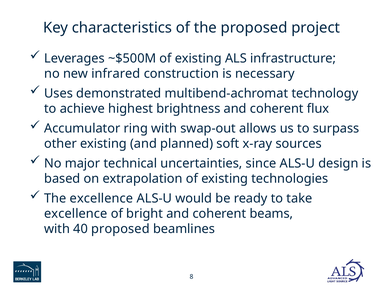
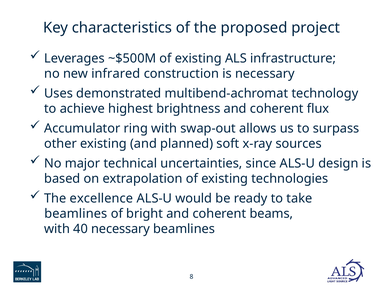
excellence: excellence -> beamlines (76, 213)
40 proposed: proposed -> necessary (121, 228)
